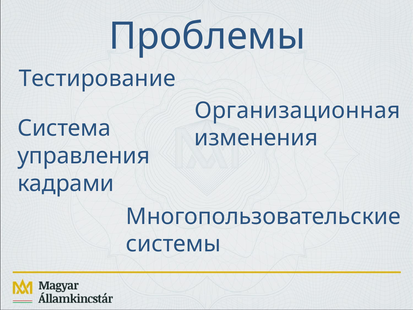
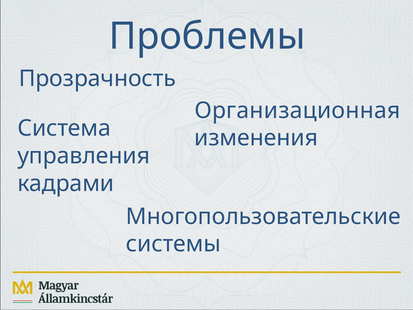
Тестирование: Тестирование -> Прозрачность (97, 78)
